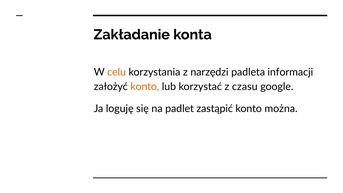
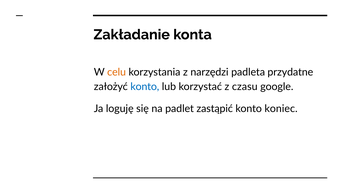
informacji: informacji -> przydatne (290, 72)
konto colour: orange -> blue (145, 87)
można: można -> koniec (281, 109)
